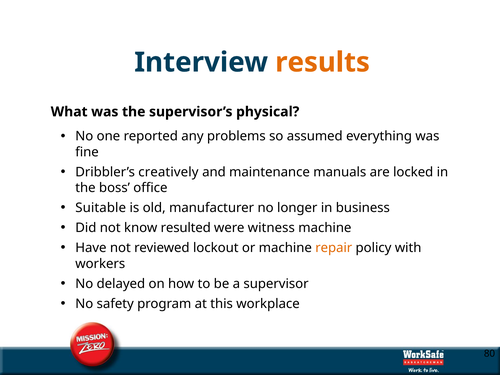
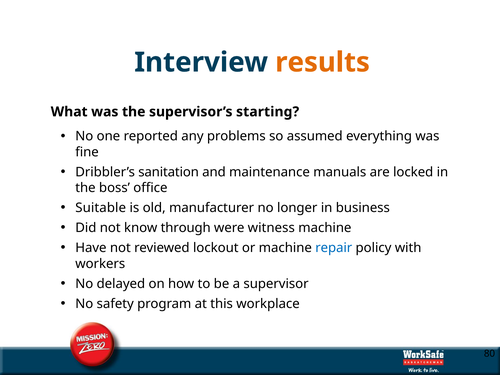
physical: physical -> starting (268, 112)
creatively: creatively -> sanitation (169, 172)
resulted: resulted -> through (186, 228)
repair colour: orange -> blue (334, 248)
